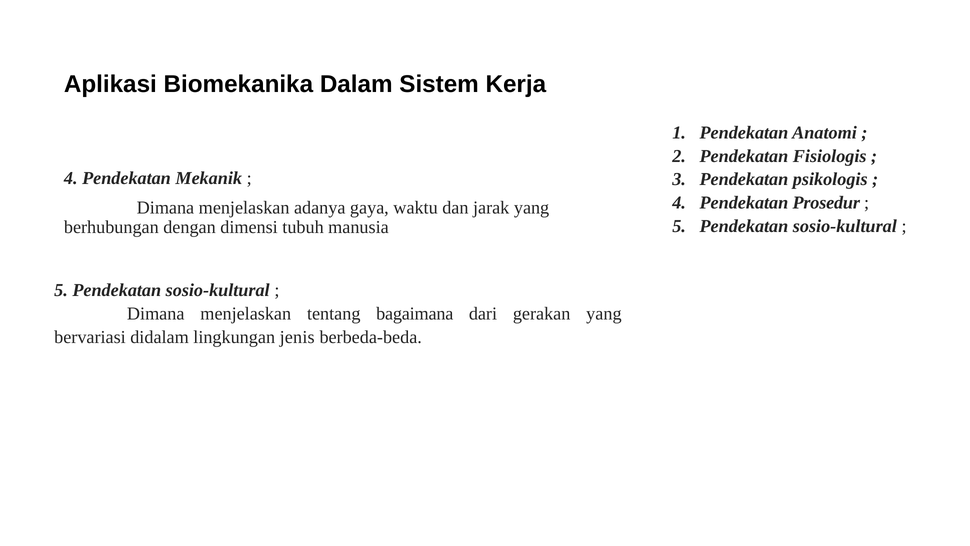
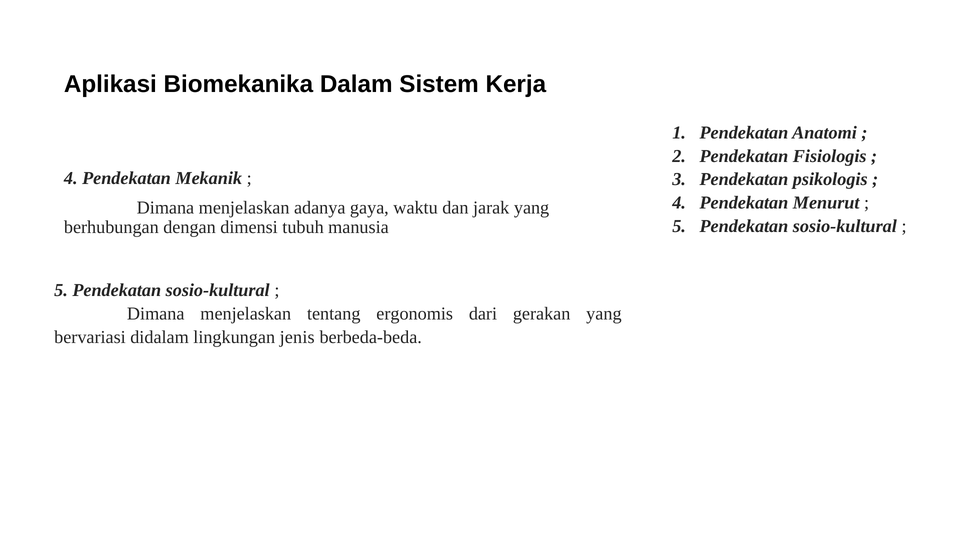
Prosedur: Prosedur -> Menurut (826, 203)
bagaimana: bagaimana -> ergonomis (415, 313)
